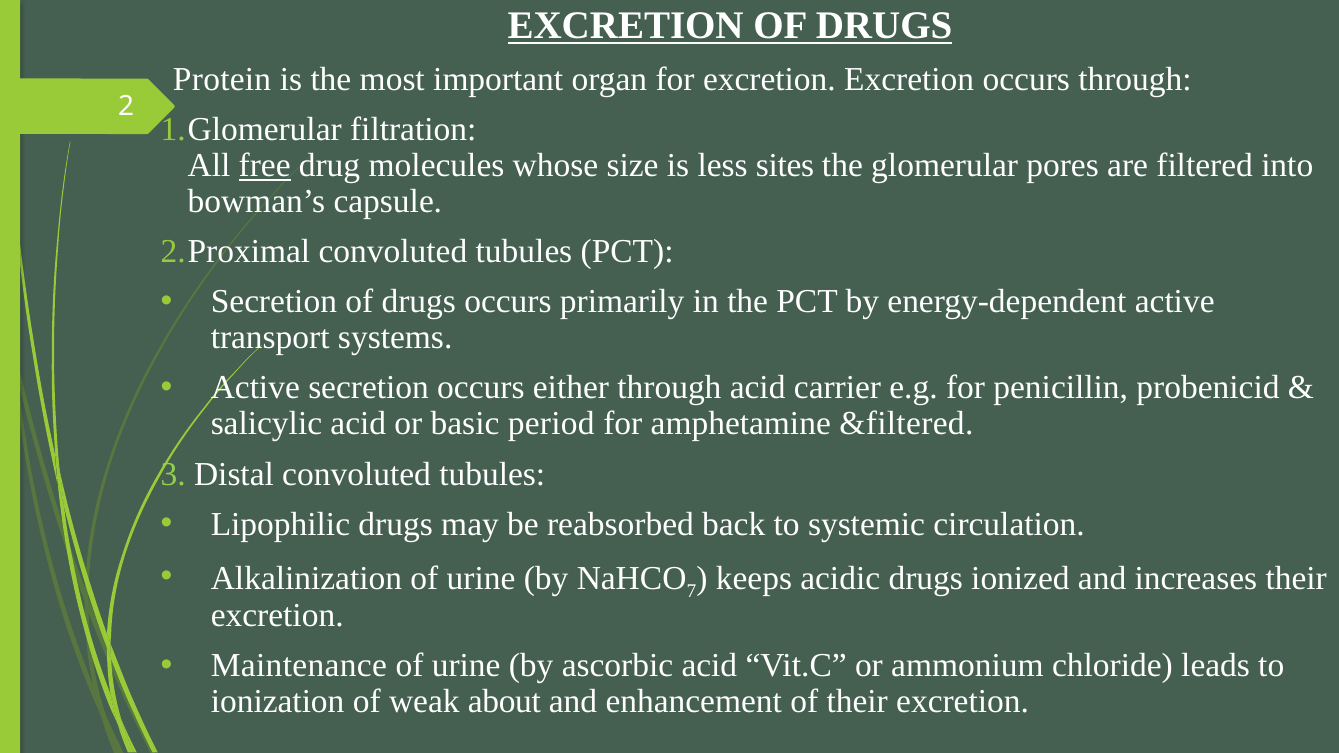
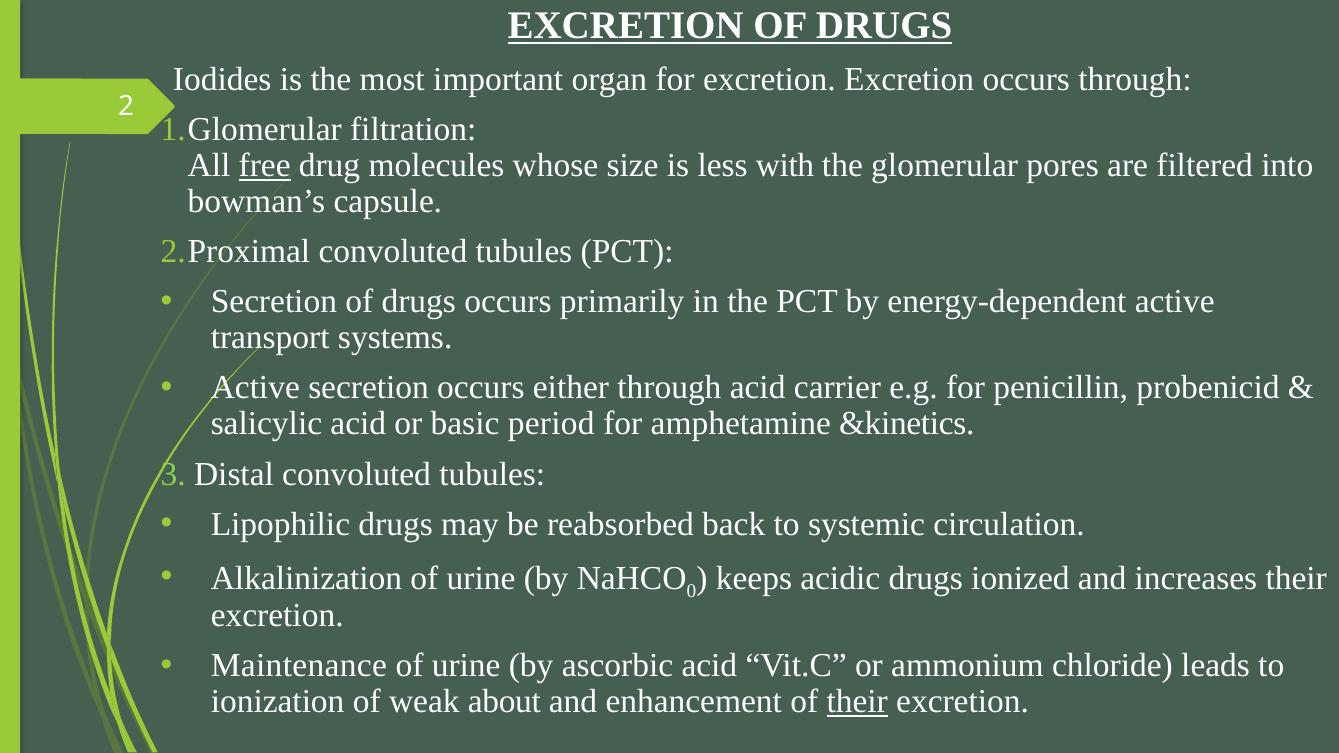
Protein: Protein -> Iodides (222, 79)
sites: sites -> with (785, 165)
&filtered: &filtered -> &kinetics (907, 424)
7: 7 -> 0 (691, 591)
their underline: none -> present (857, 702)
